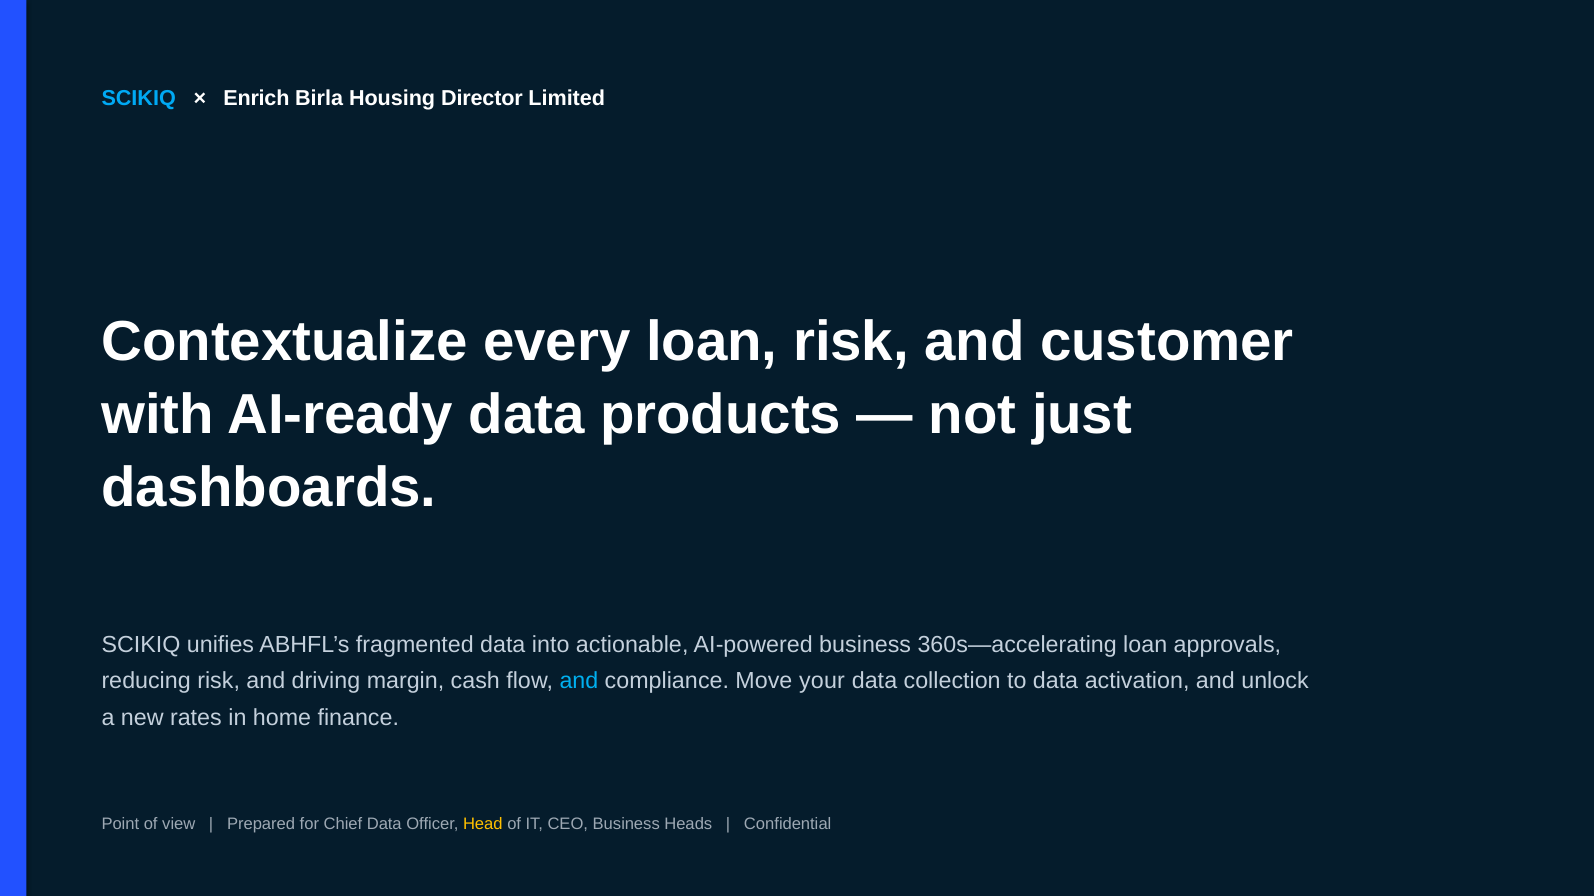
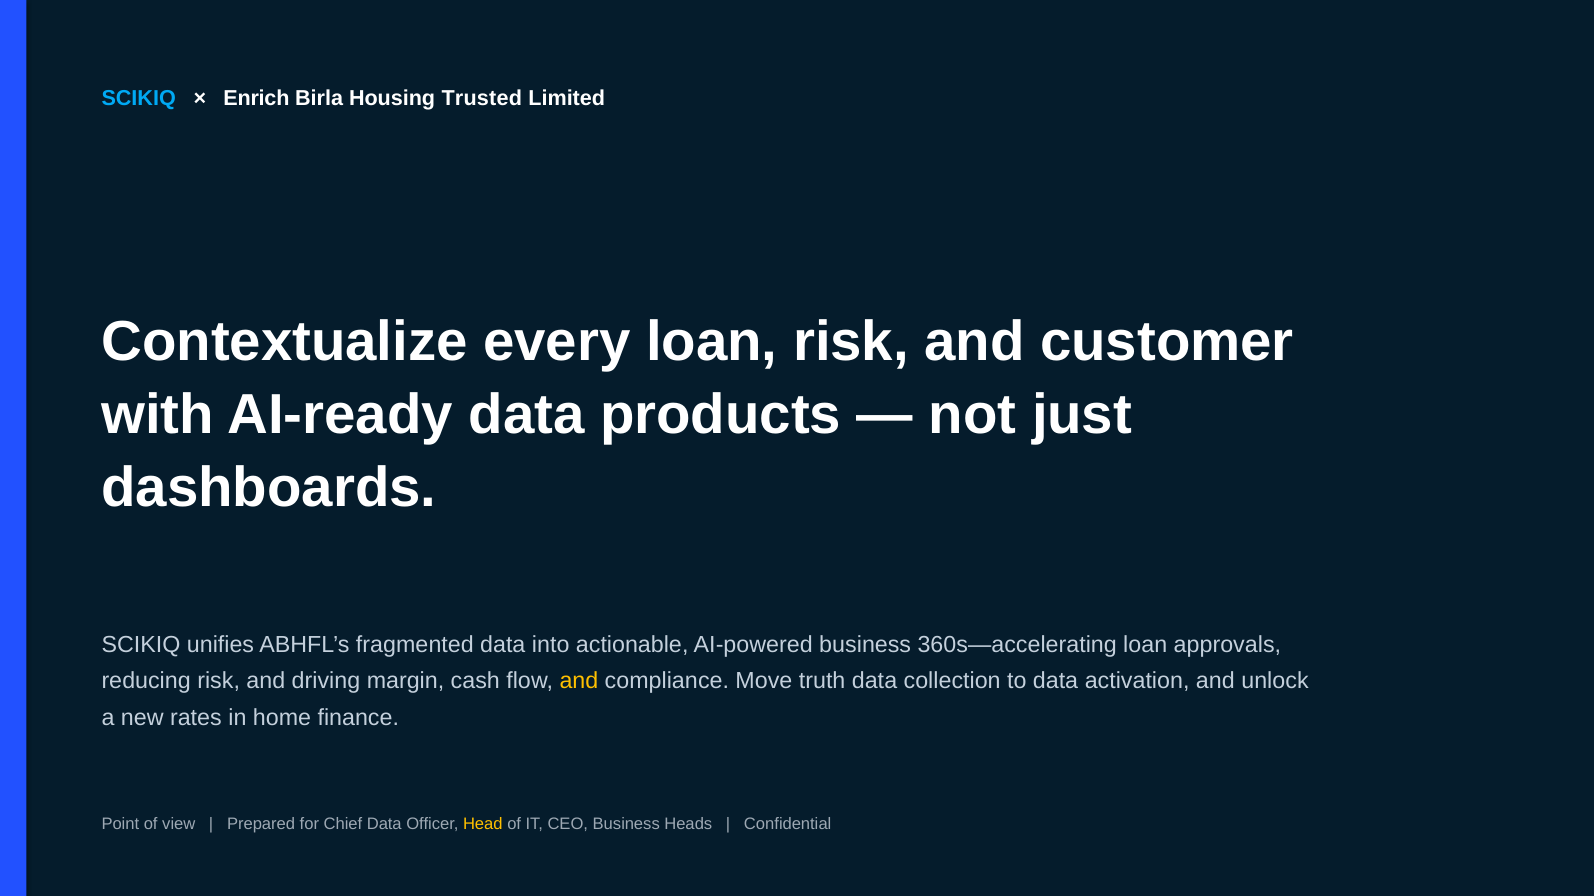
Director: Director -> Trusted (482, 98)
and colour: light blue -> yellow (579, 682)
your: your -> truth (822, 682)
